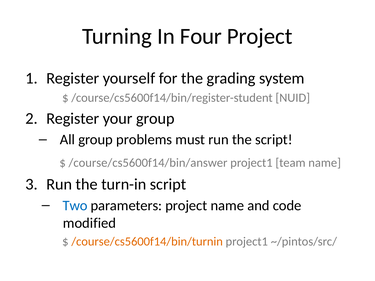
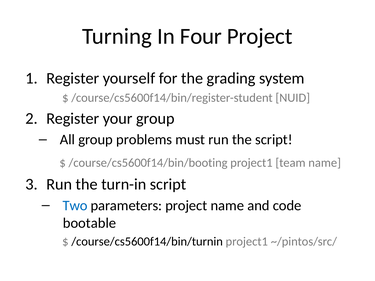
/course/cs5600f14/bin/answer: /course/cs5600f14/bin/answer -> /course/cs5600f14/bin/booting (148, 163)
modified: modified -> bootable (89, 223)
/course/cs5600f14/bin/turnin colour: orange -> black (147, 242)
